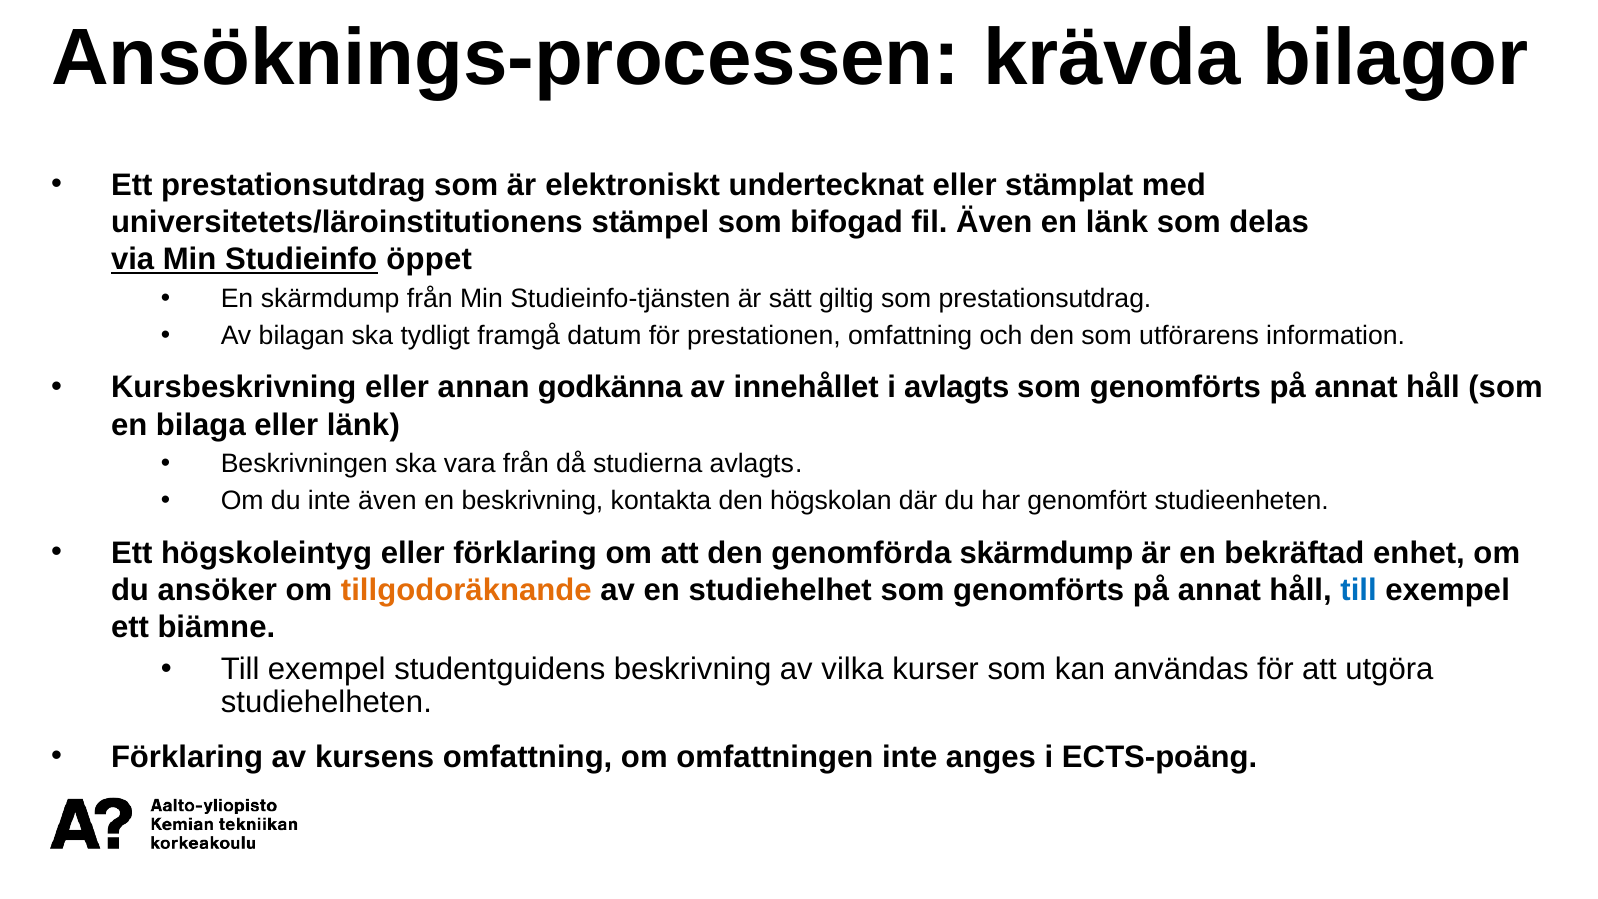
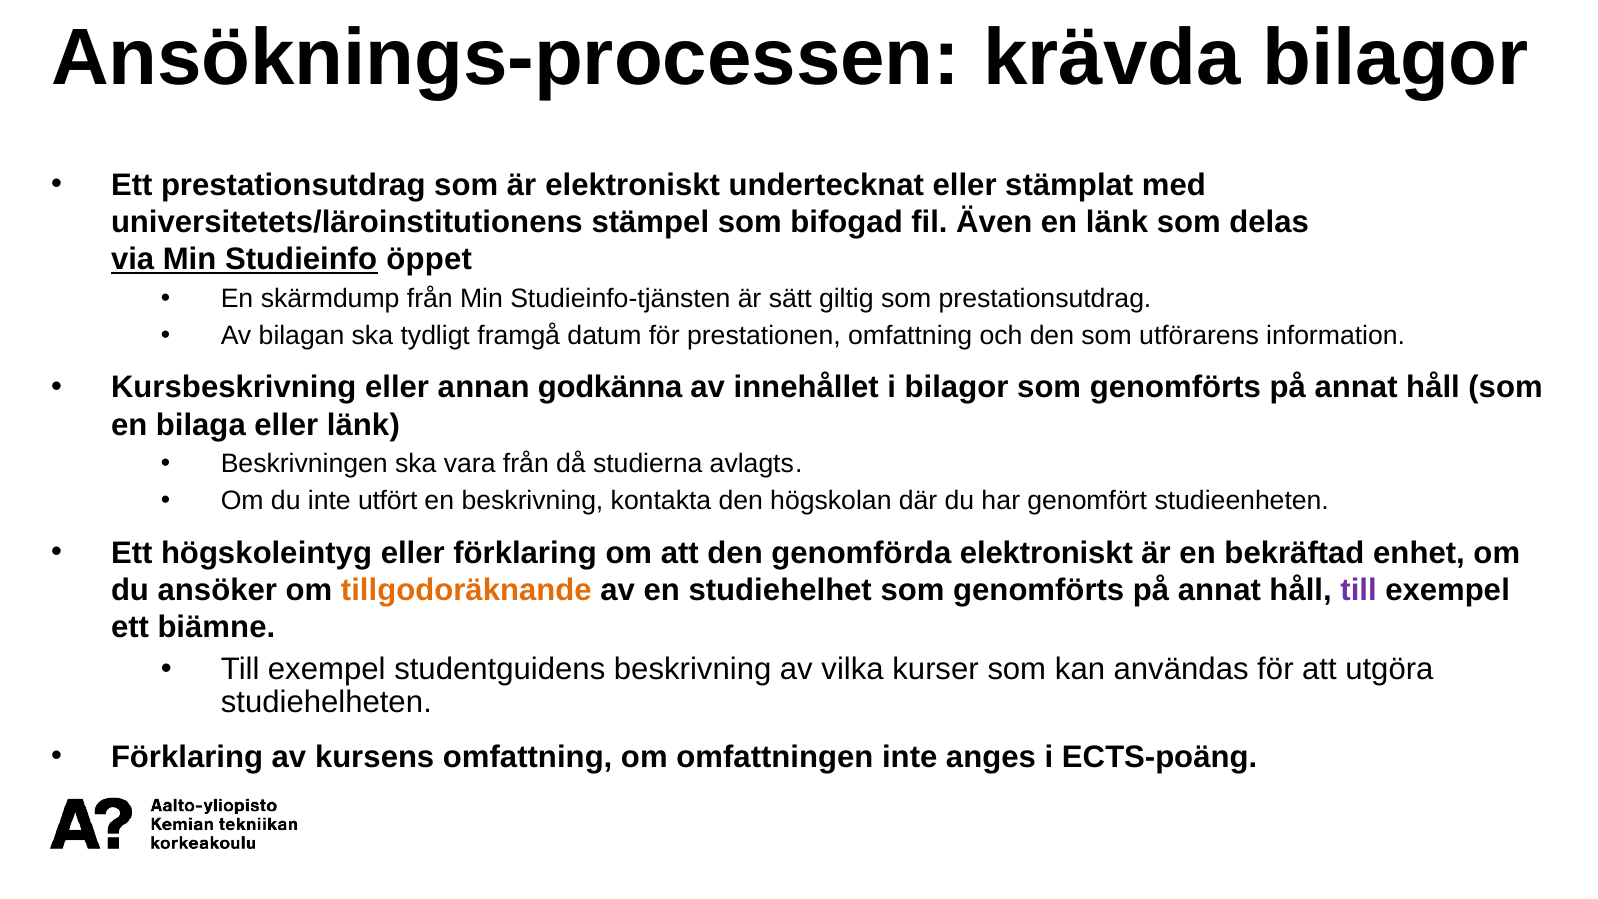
i avlagts: avlagts -> bilagor (957, 388)
inte även: även -> utfört (388, 501)
genomförda skärmdump: skärmdump -> elektroniskt (1046, 553)
till colour: blue -> purple (1359, 590)
